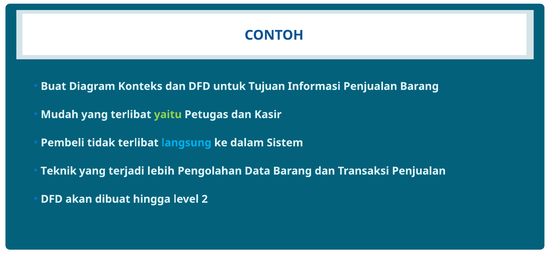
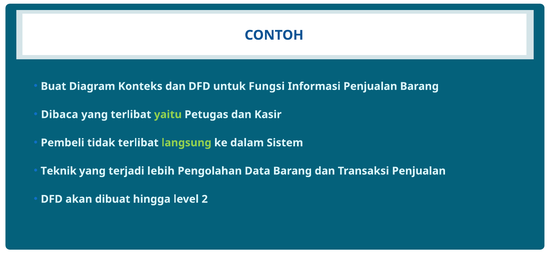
Tujuan: Tujuan -> Fungsi (267, 86)
Mudah: Mudah -> Dibaca (60, 115)
langsung colour: light blue -> light green (186, 143)
